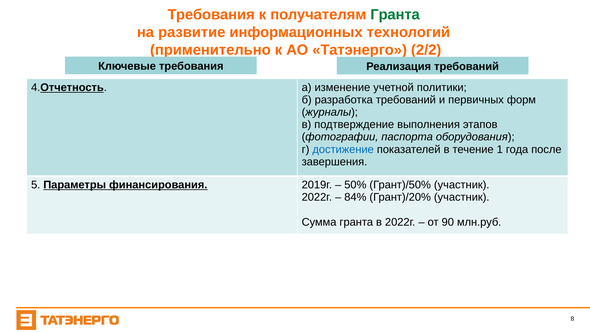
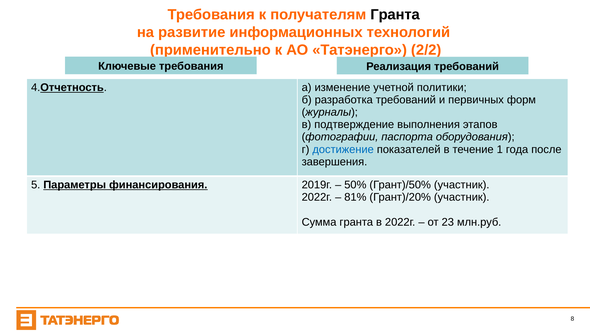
Гранта colour: green -> black (395, 15)
84%: 84% -> 81% (355, 197)
90: 90 -> 23 (448, 222)
